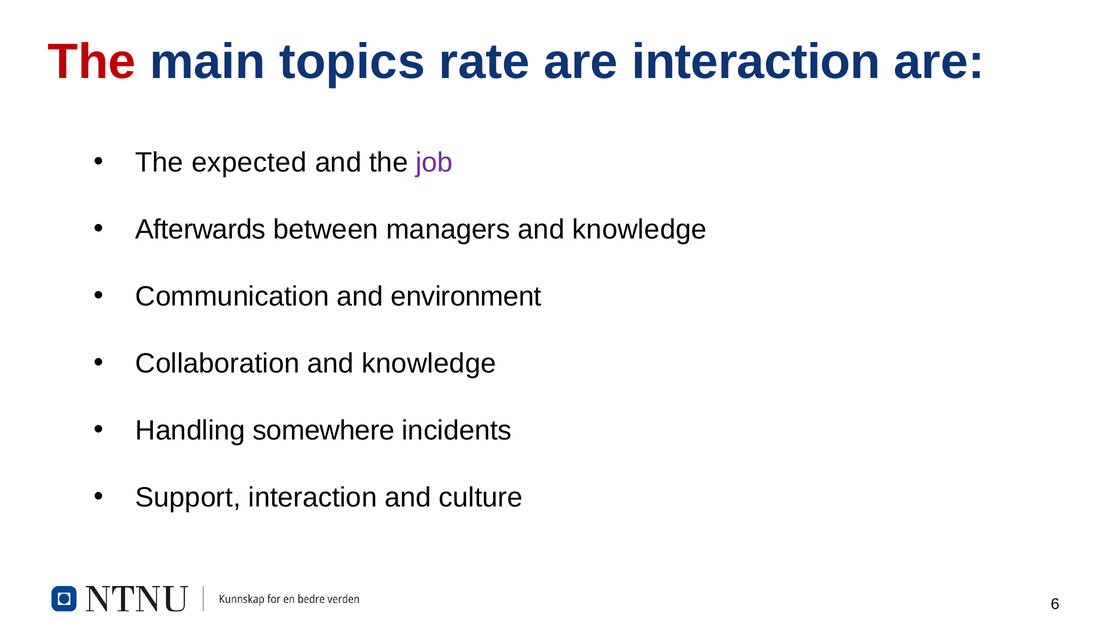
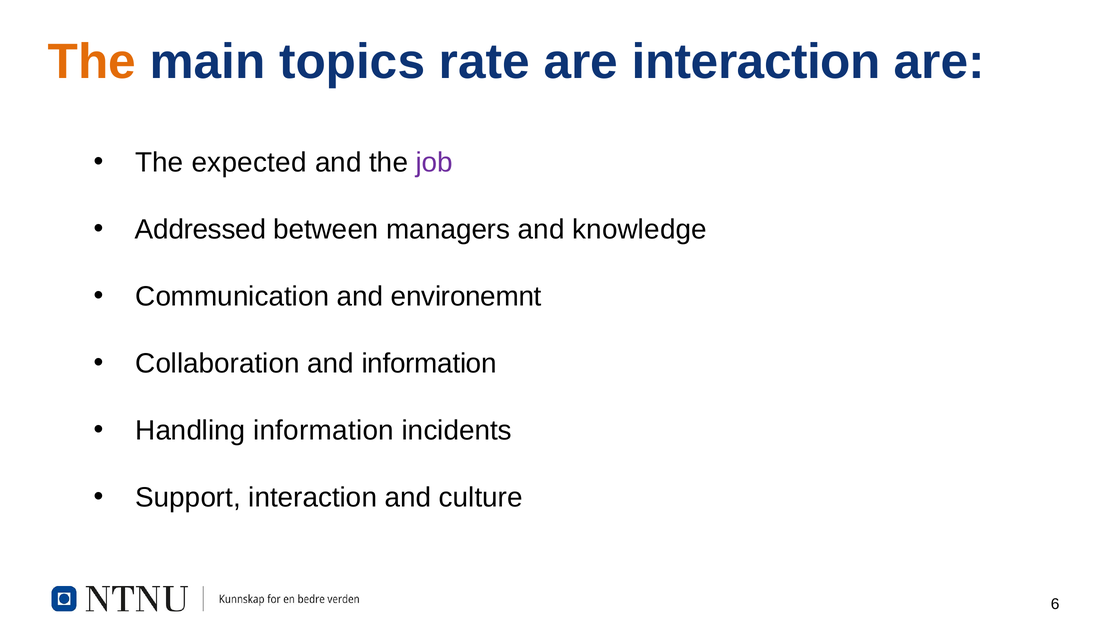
The colour: red -> orange (92, 62)
Afterwards: Afterwards -> Addressed (201, 229)
environment: environment -> environemnt (466, 296)
Collaboration and knowledge: knowledge -> information (429, 363)
Handling somewhere: somewhere -> information (323, 430)
